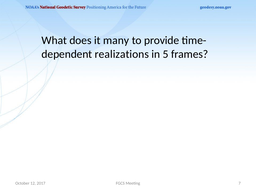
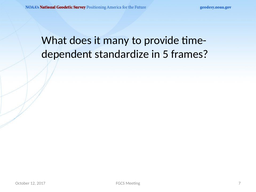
realizations: realizations -> standardize (122, 54)
